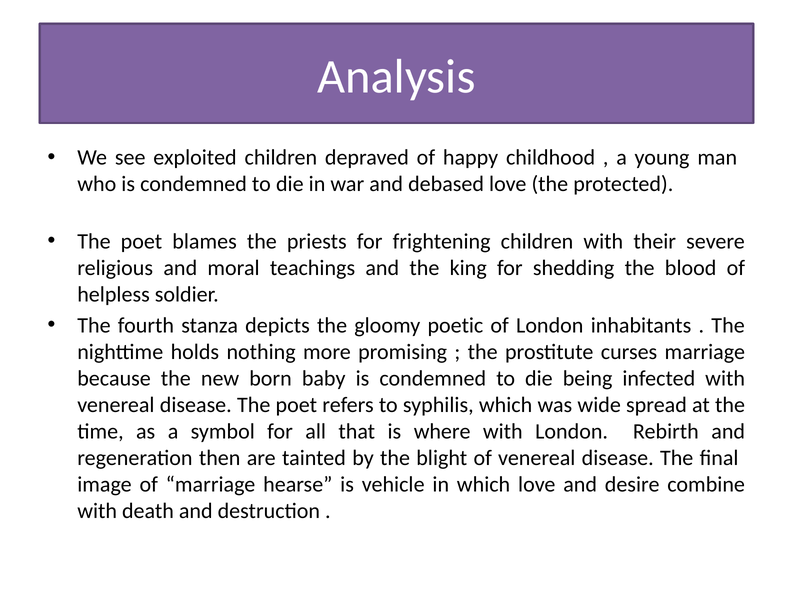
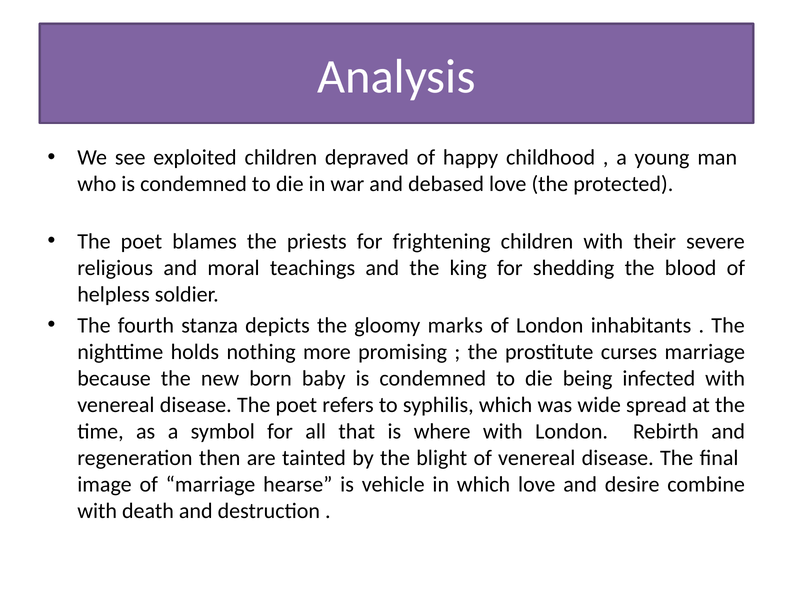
poetic: poetic -> marks (455, 325)
